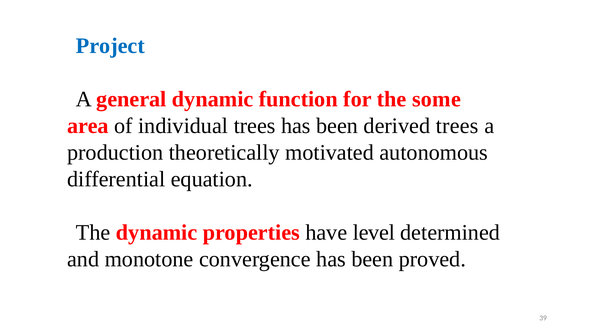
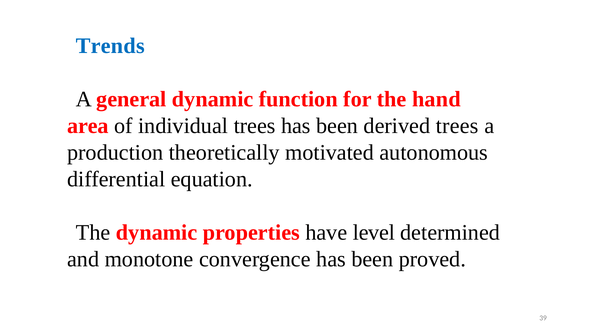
Project: Project -> Trends (110, 46)
some: some -> hand (436, 99)
